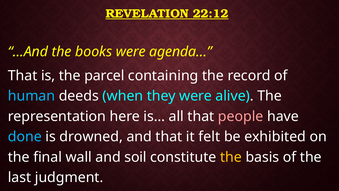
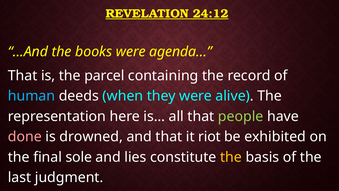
22:12: 22:12 -> 24:12 (211, 14)
people colour: pink -> light green (241, 116)
done colour: light blue -> pink (25, 137)
felt: felt -> riot (209, 137)
wall: wall -> sole (79, 157)
soil: soil -> lies (135, 157)
